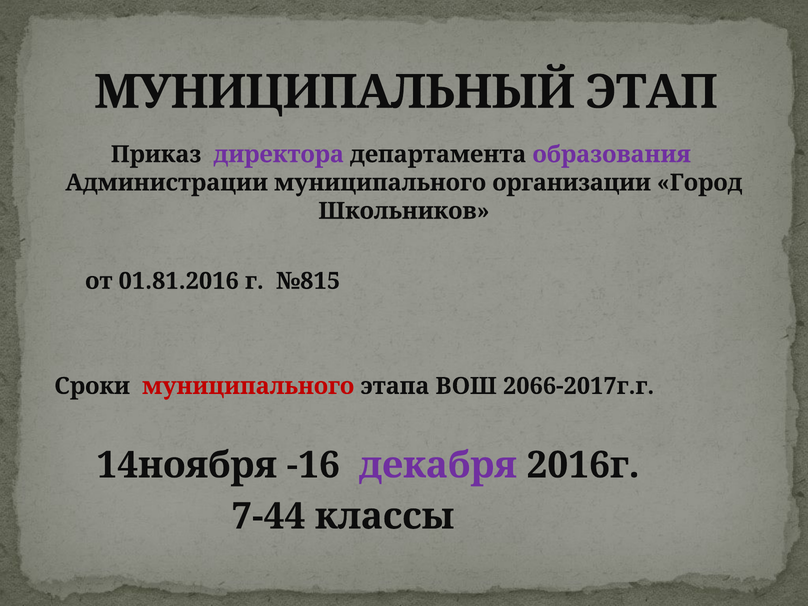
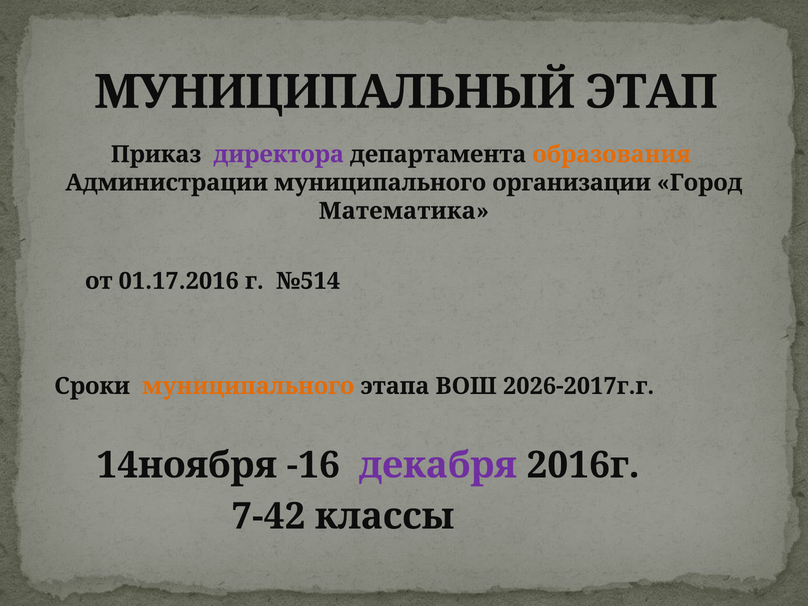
образования colour: purple -> orange (612, 154)
Школьников: Школьников -> Математика (404, 211)
01.81.2016: 01.81.2016 -> 01.17.2016 (179, 281)
№815: №815 -> №514 (308, 281)
муниципального colour: red -> orange (248, 386)
2066-2017г.г: 2066-2017г.г -> 2026-2017г.г (579, 386)
7-44: 7-44 -> 7-42 (268, 516)
